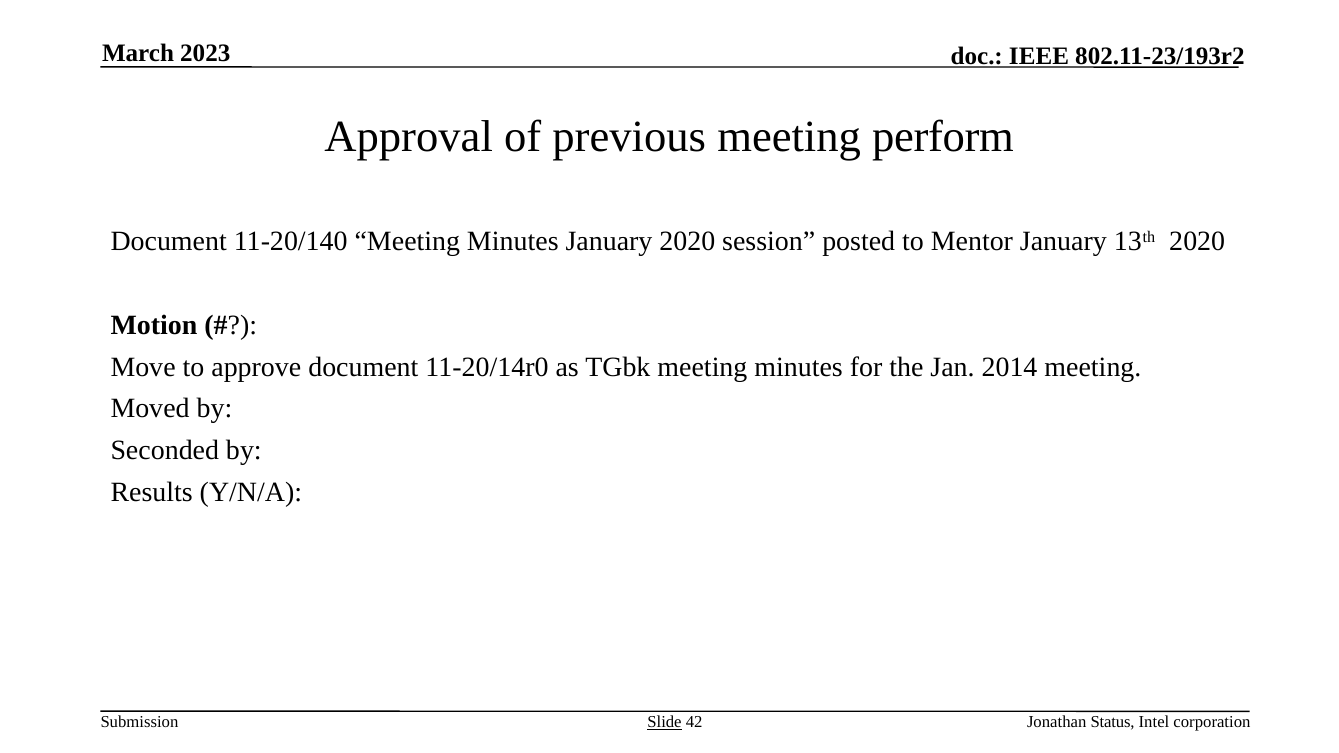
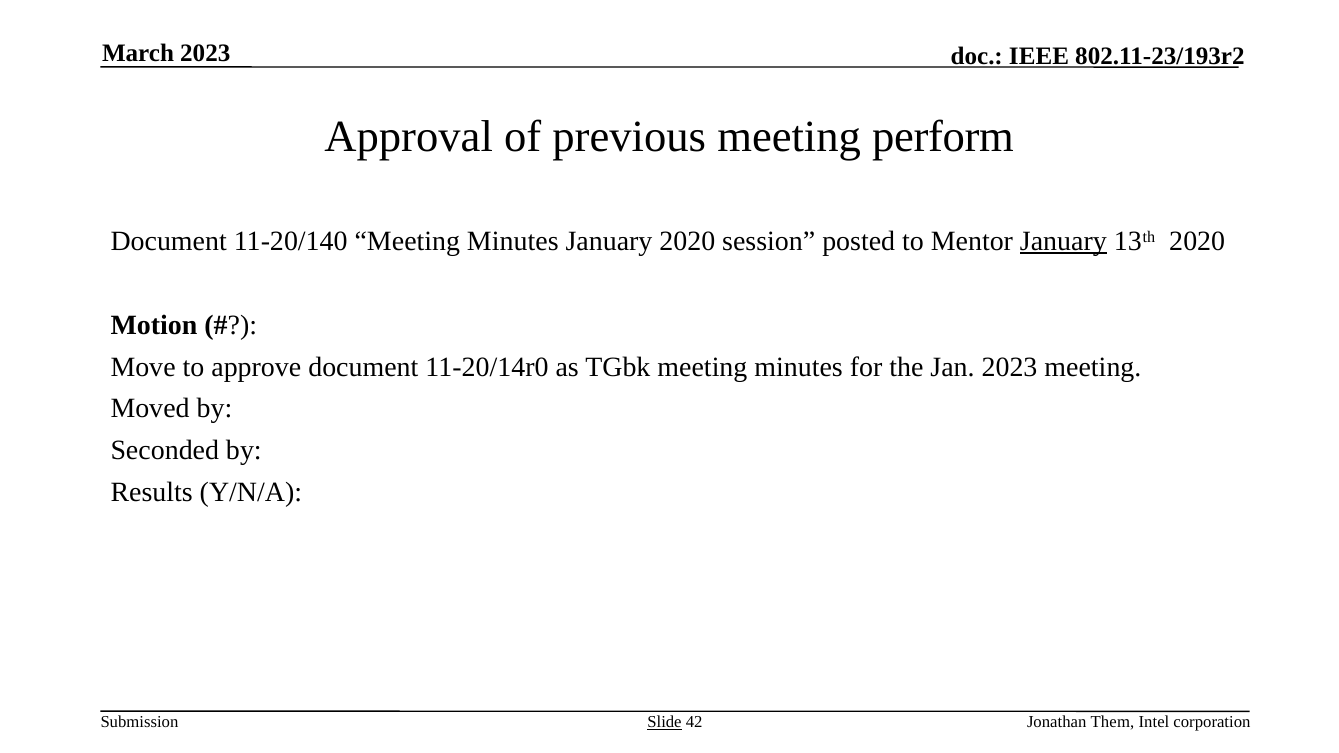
January underline: none -> present (1063, 241)
Jan 2014: 2014 -> 2023 (1010, 367)
Status: Status -> Them (1112, 722)
